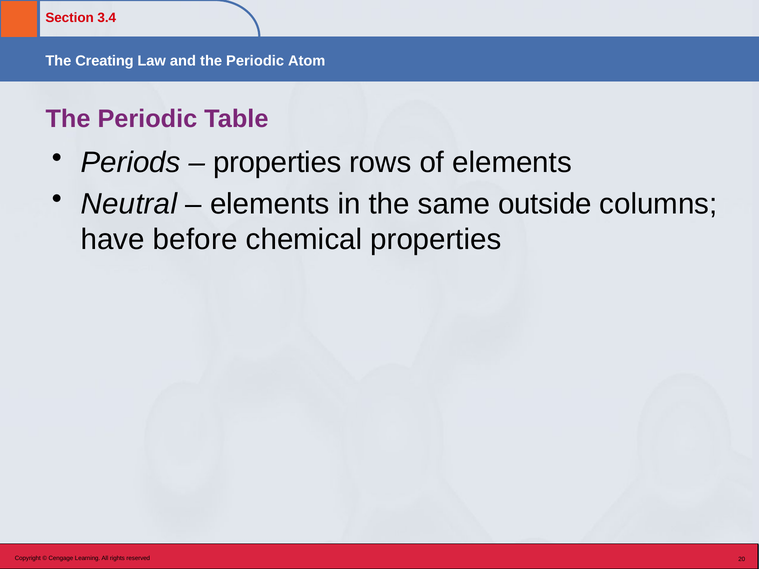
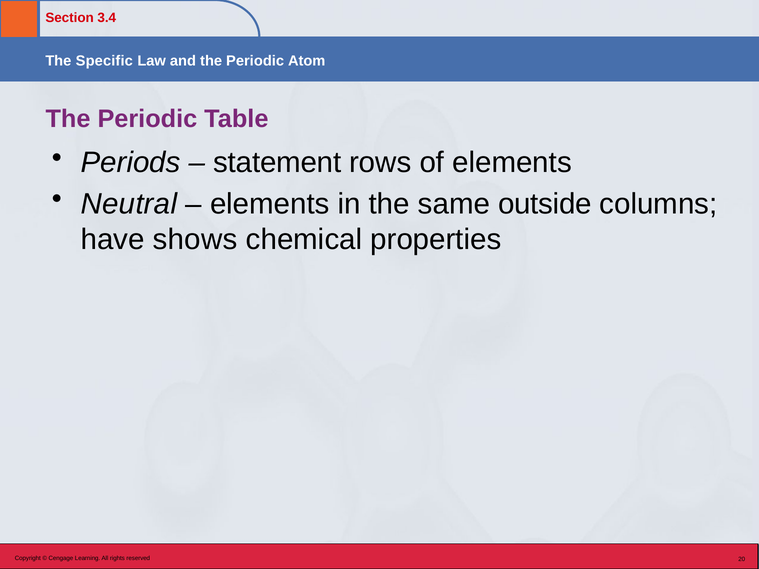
Creating: Creating -> Specific (104, 61)
properties: properties -> statement (277, 163)
before: before -> shows (195, 240)
